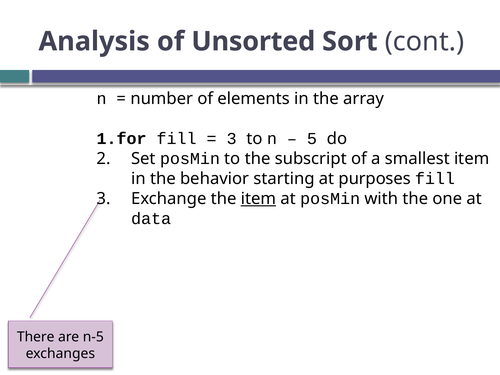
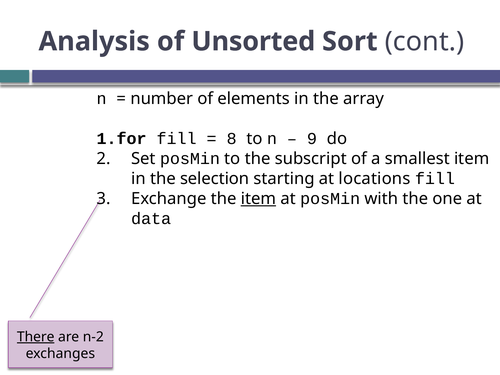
3: 3 -> 8 (232, 139)
5: 5 -> 9 (312, 139)
behavior: behavior -> selection (215, 179)
purposes: purposes -> locations (375, 179)
There underline: none -> present (36, 337)
n-5: n-5 -> n-2 (93, 337)
